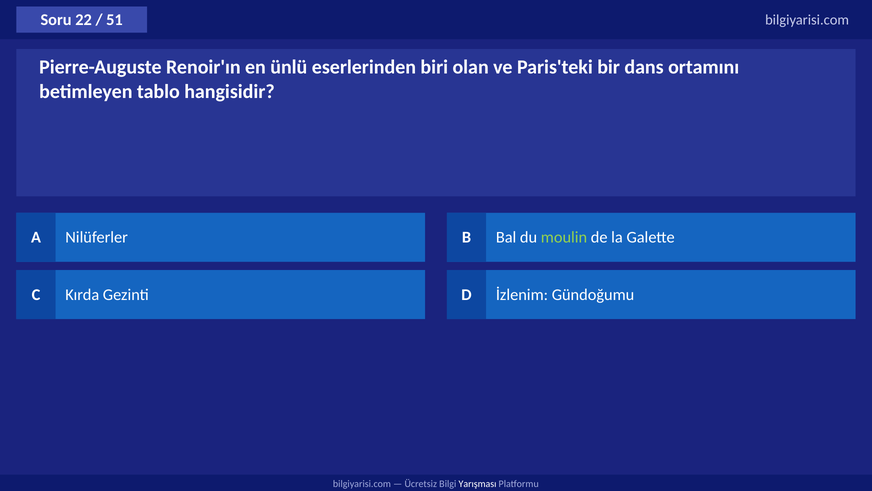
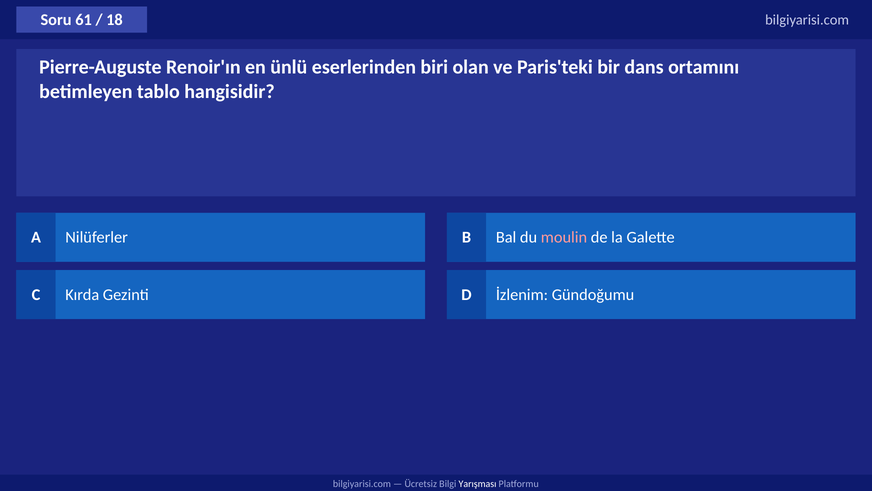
22: 22 -> 61 (84, 20)
51: 51 -> 18 (114, 20)
moulin colour: light green -> pink (564, 237)
